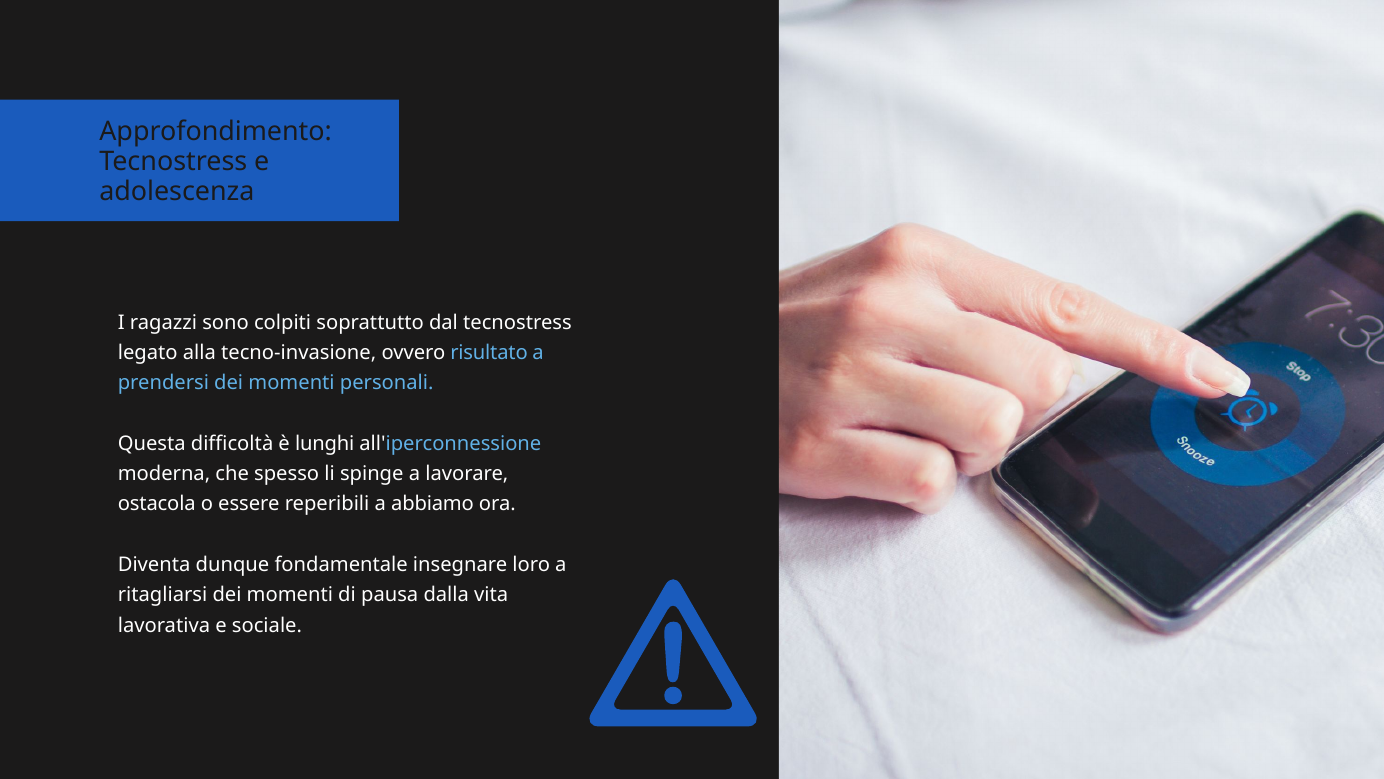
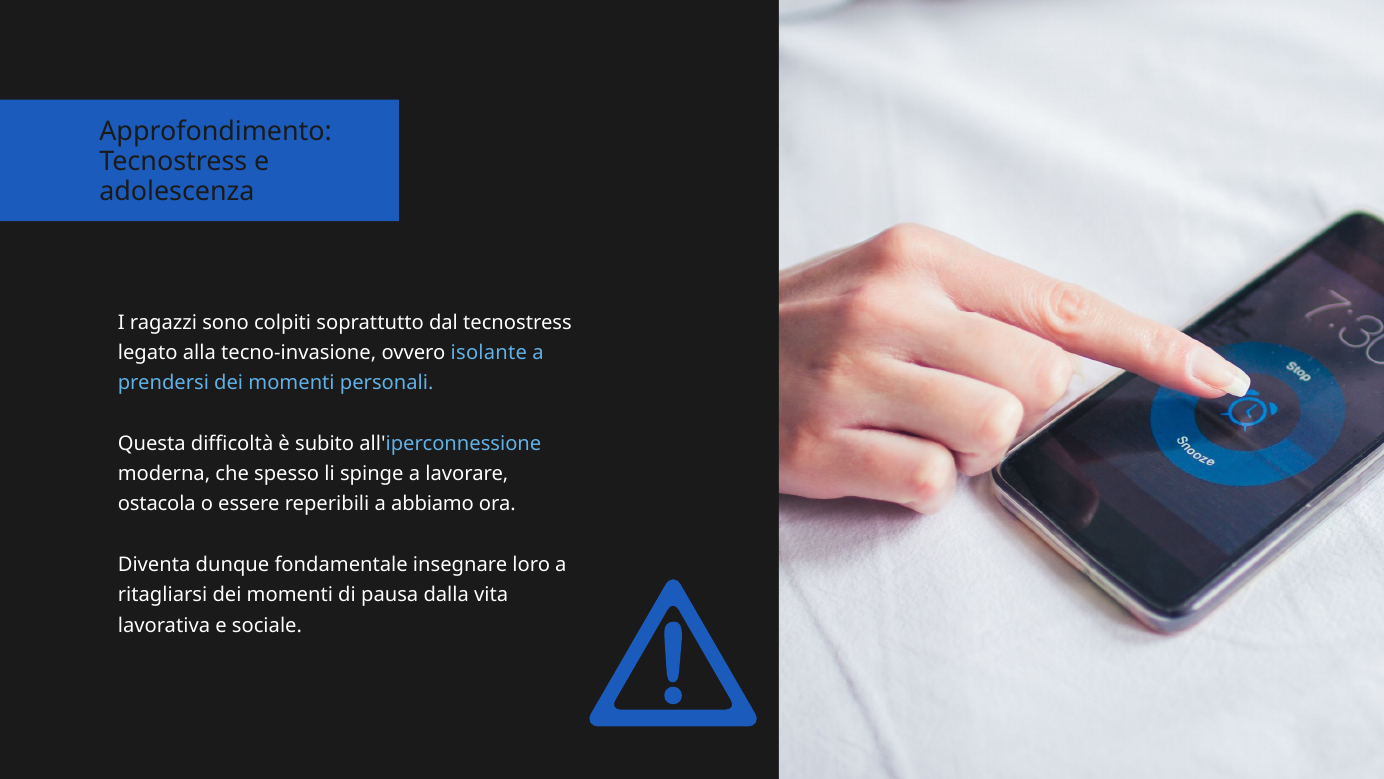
risultato: risultato -> isolante (489, 353)
lunghi: lunghi -> subito (325, 443)
